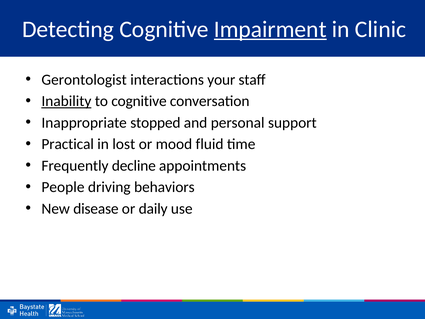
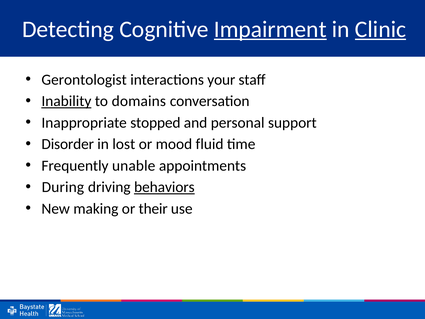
Clinic underline: none -> present (381, 29)
to cognitive: cognitive -> domains (139, 101)
Practical: Practical -> Disorder (68, 144)
decline: decline -> unable (134, 166)
People: People -> During (63, 187)
behaviors underline: none -> present (164, 187)
disease: disease -> making (96, 209)
daily: daily -> their (153, 209)
